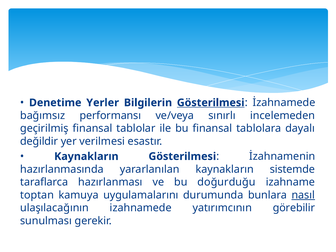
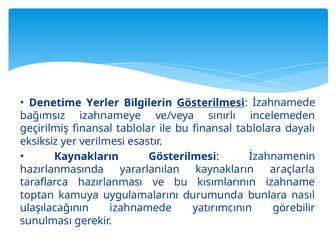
performansı: performansı -> izahnameye (110, 116)
değildir: değildir -> eksiksiz (39, 141)
sistemde: sistemde -> araçlarla (292, 169)
doğurduğu: doğurduğu -> kısımlarının (227, 182)
nasıl underline: present -> none (303, 195)
